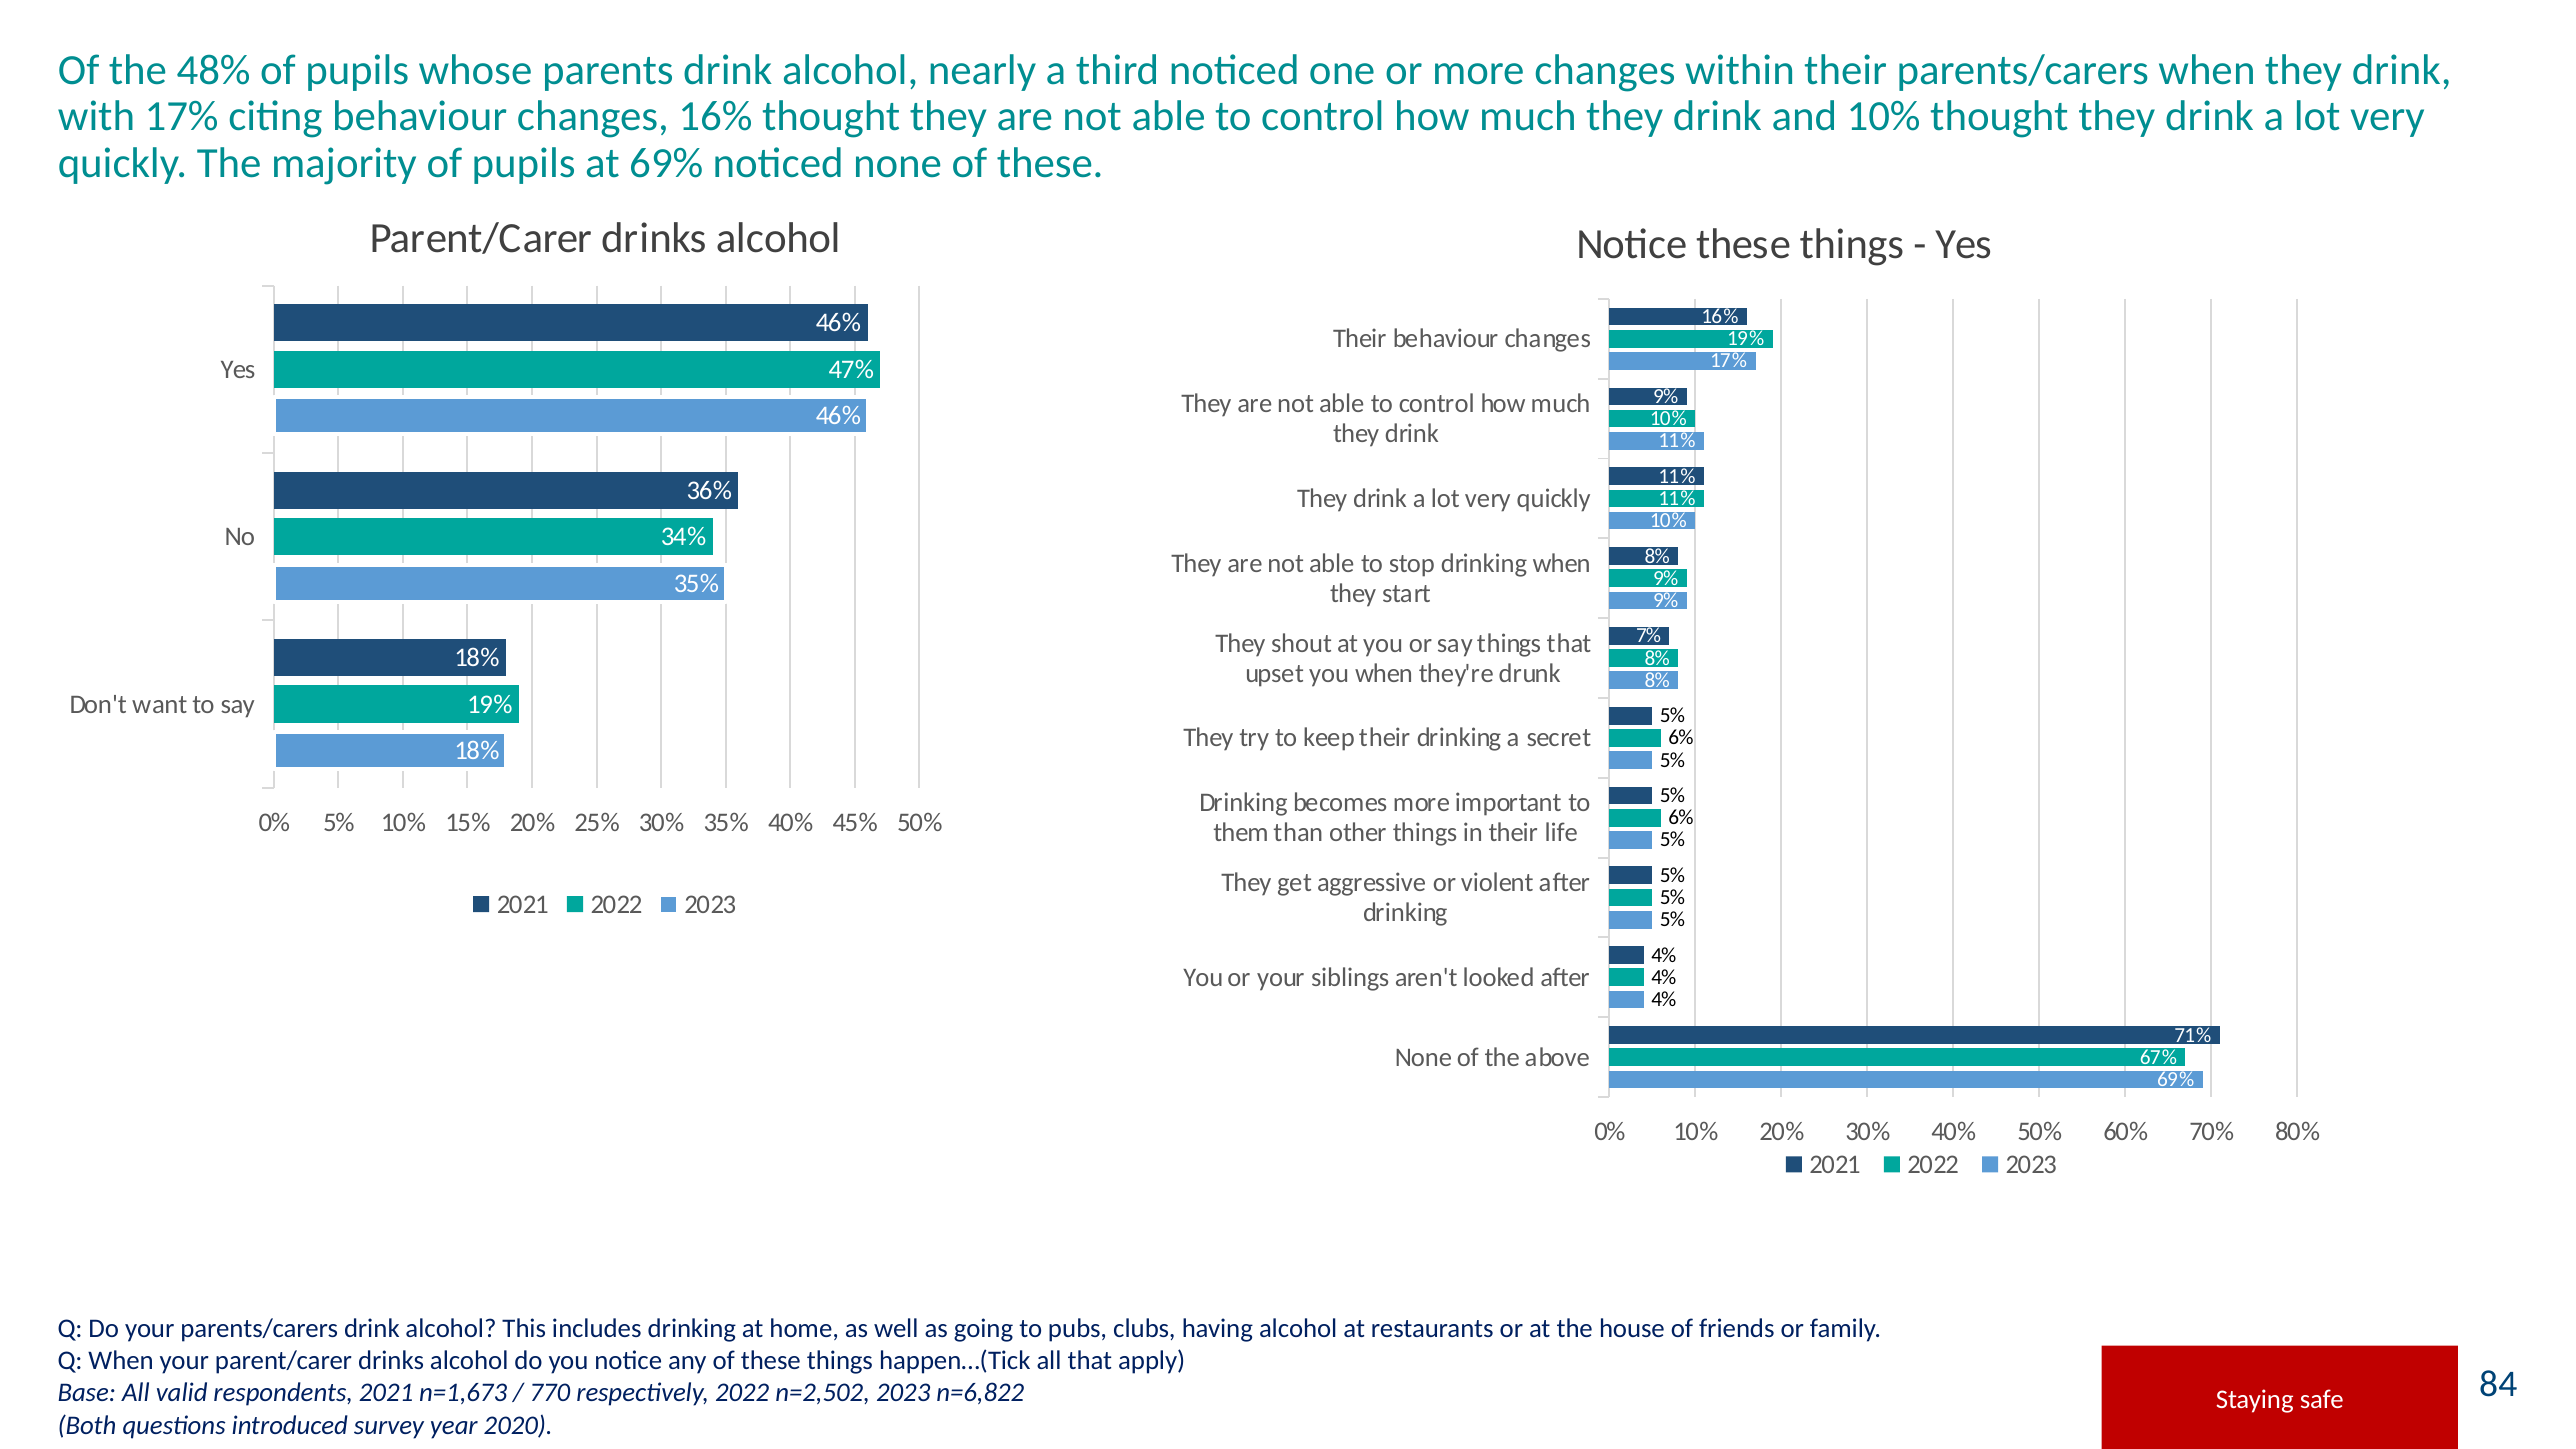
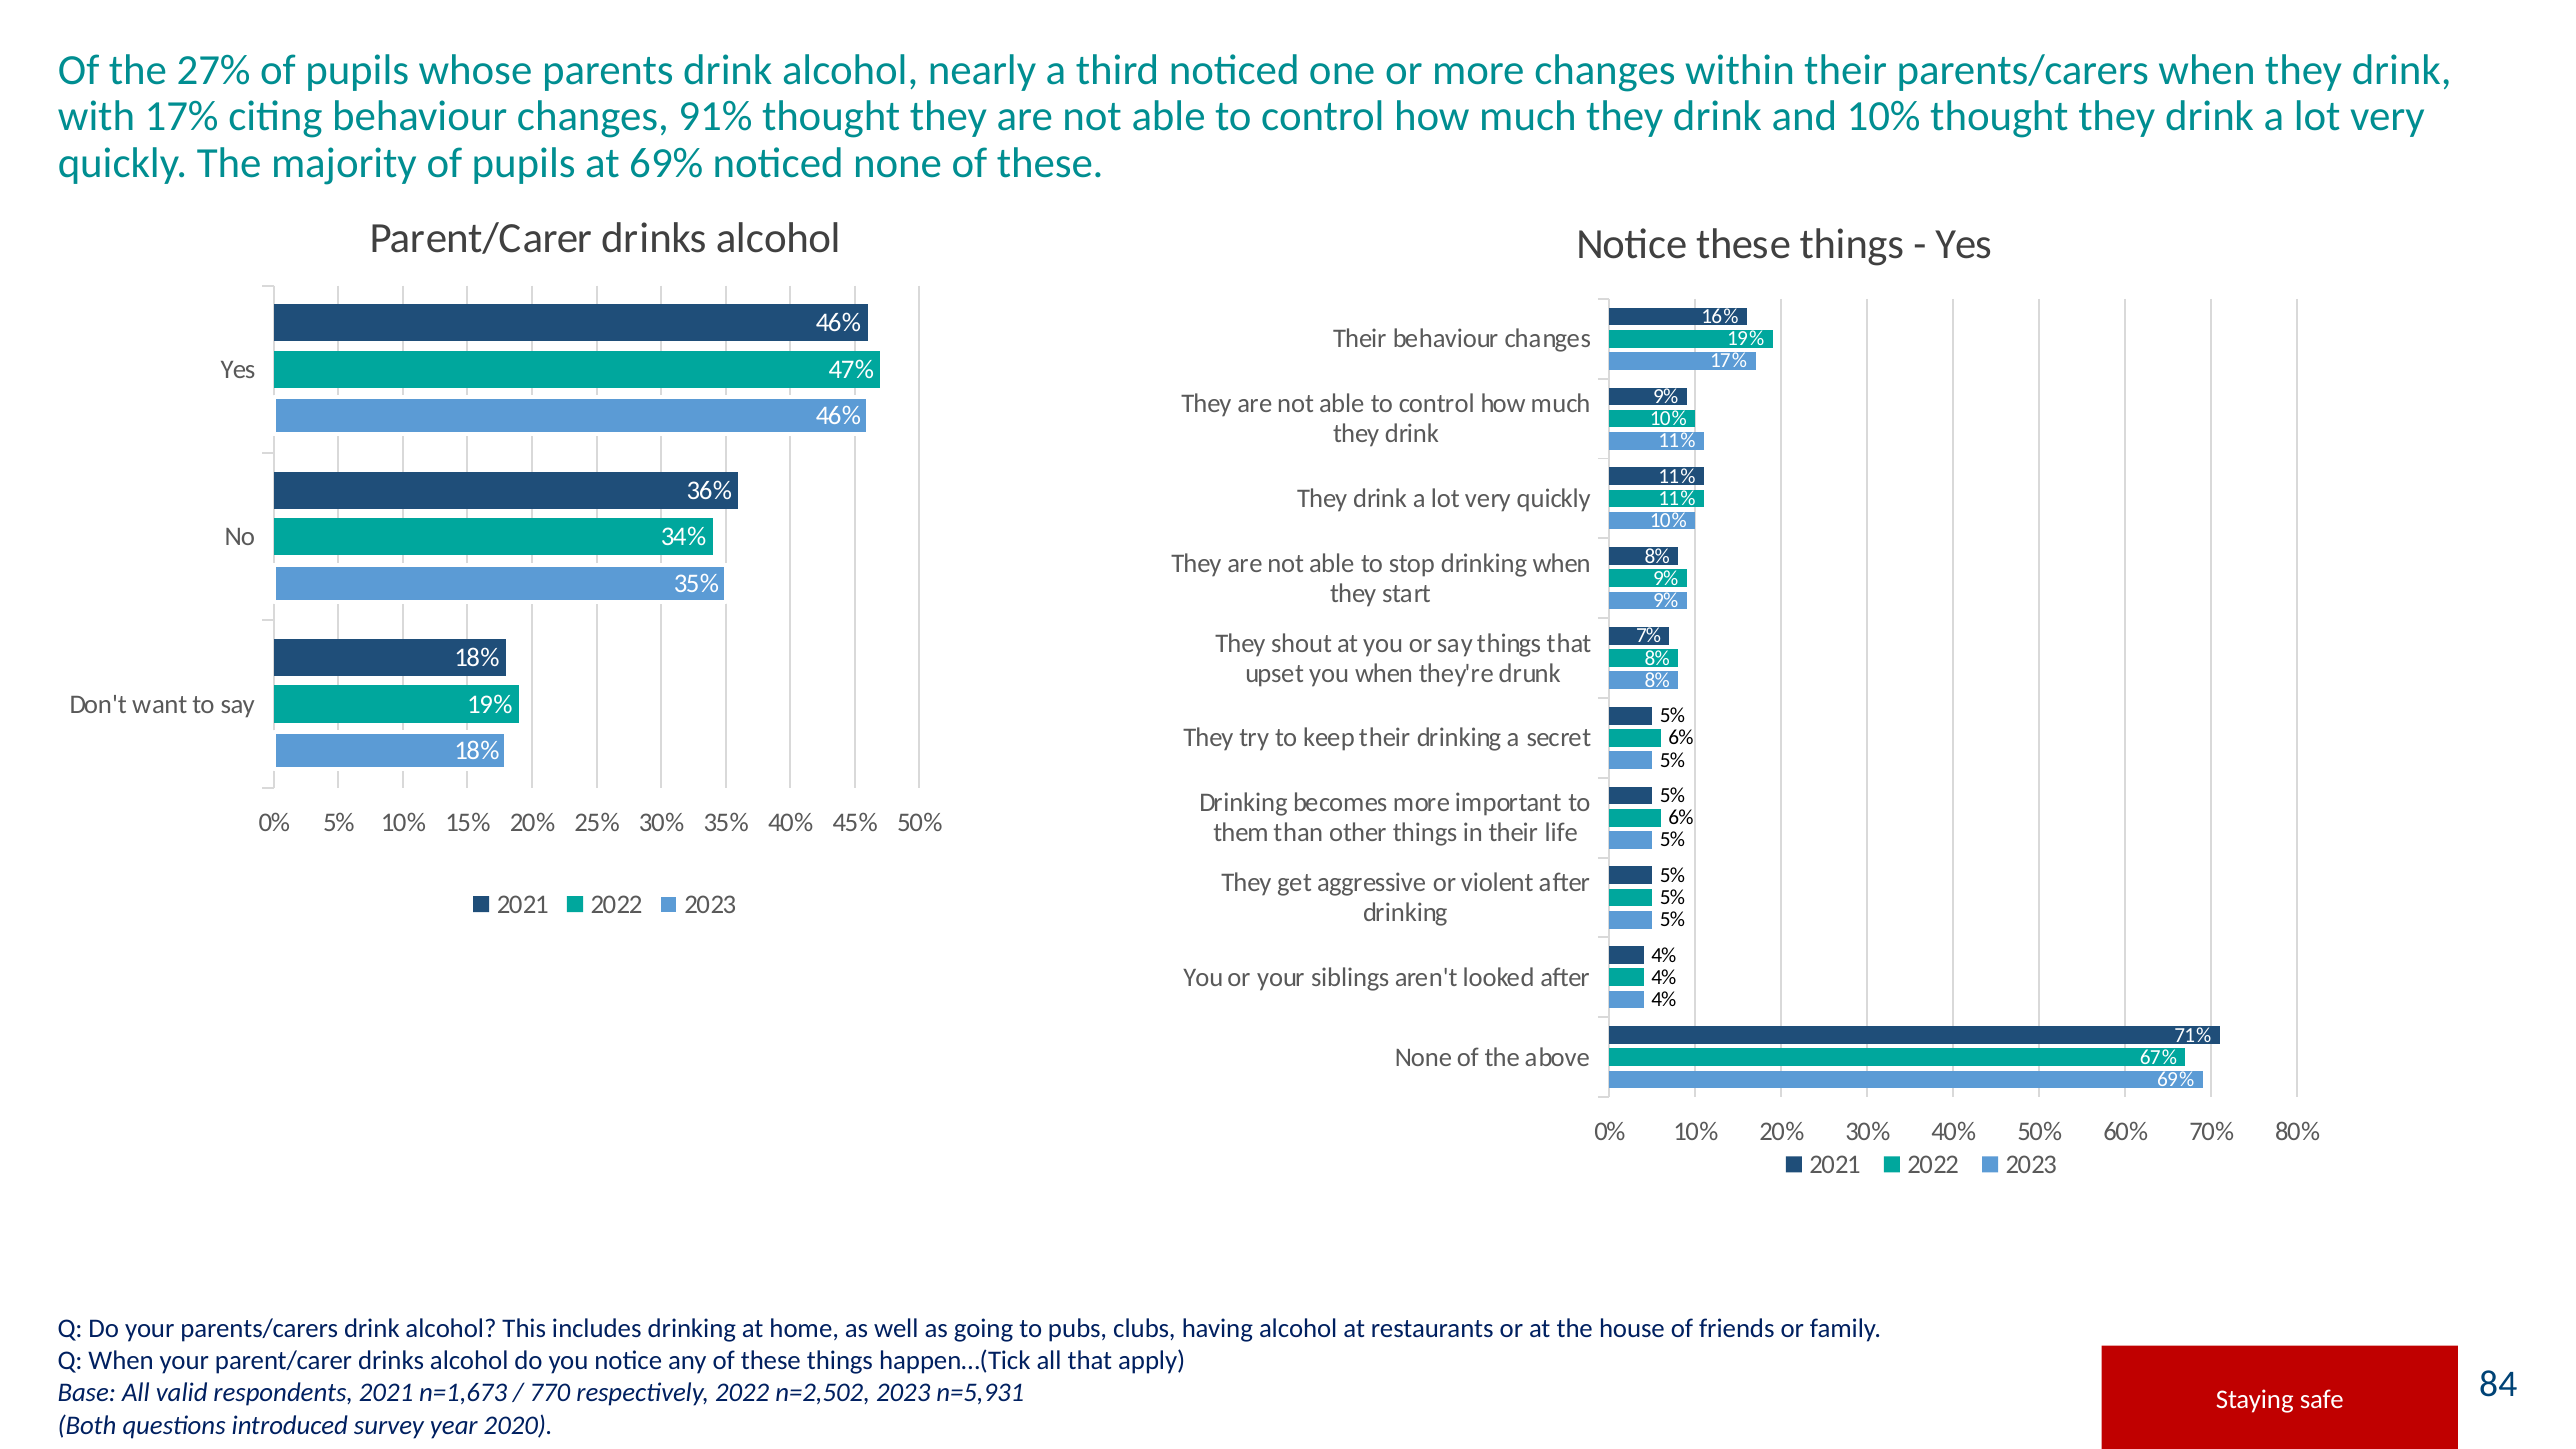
48%: 48% -> 27% (214, 71)
changes 16%: 16% -> 91% (715, 117)
n=6,822: n=6,822 -> n=5,931 (980, 1393)
